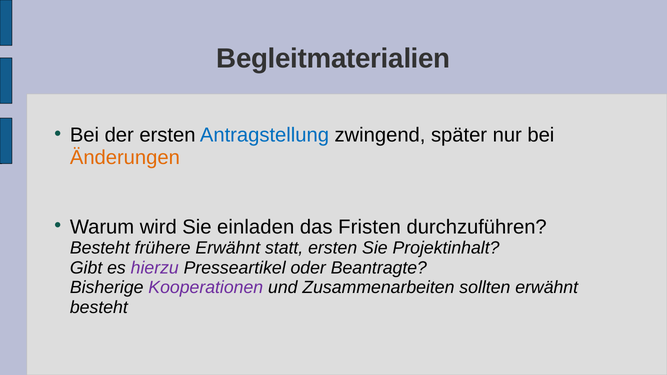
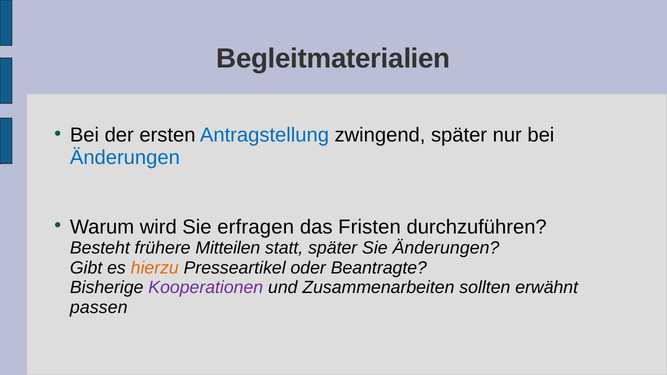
Änderungen colour: orange -> blue (125, 158)
einladen: einladen -> erfragen (256, 227)
frühere Erwähnt: Erwähnt -> Mitteilen (228, 248)
statt ersten: ersten -> später (333, 248)
Sie Projektinhalt: Projektinhalt -> Änderungen (446, 248)
hierzu colour: purple -> orange (155, 268)
besteht: besteht -> passen (99, 307)
